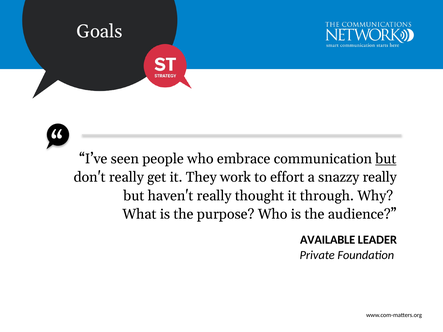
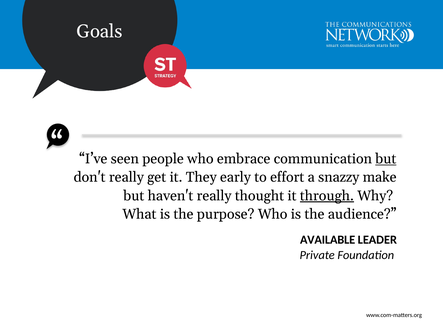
work: work -> early (235, 177)
snazzy really: really -> make (380, 177)
through underline: none -> present (327, 196)
